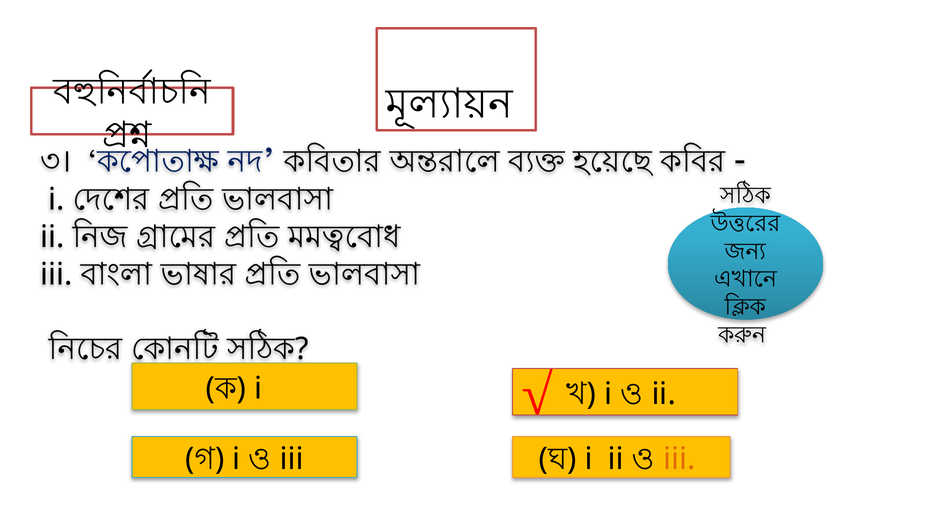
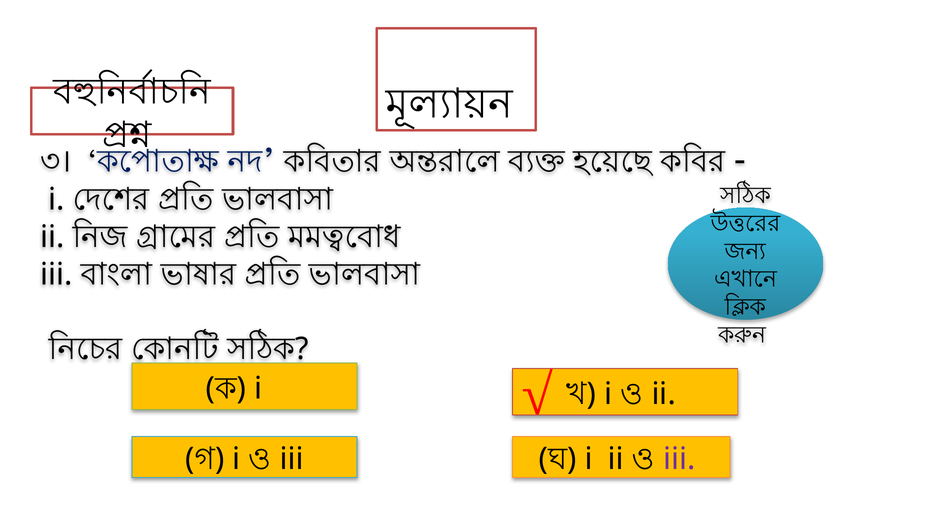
iii colour: orange -> purple (679, 459)
